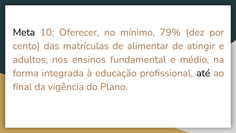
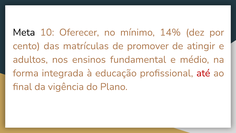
79%: 79% -> 14% (170, 32)
alimentar: alimentar -> promover (148, 46)
até colour: black -> red (203, 73)
